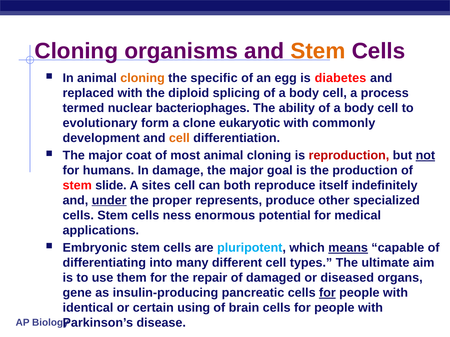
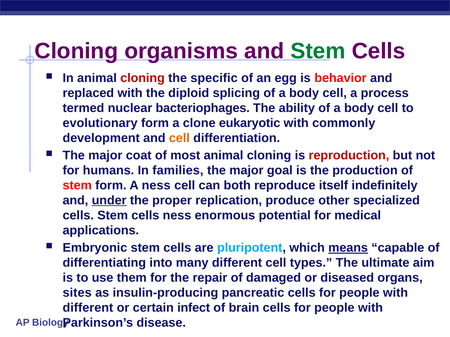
Stem colour: orange -> green (318, 51)
cloning colour: orange -> red (143, 78)
diabetes: diabetes -> behavior (341, 78)
not underline: present -> none (425, 156)
damage: damage -> families (178, 171)
stem slide: slide -> form (111, 186)
A sites: sites -> ness (156, 186)
represents: represents -> replication (229, 201)
gene: gene -> sites (77, 293)
for underline: present -> none (327, 293)
identical: identical -> different (88, 308)
using: using -> infect (194, 308)
